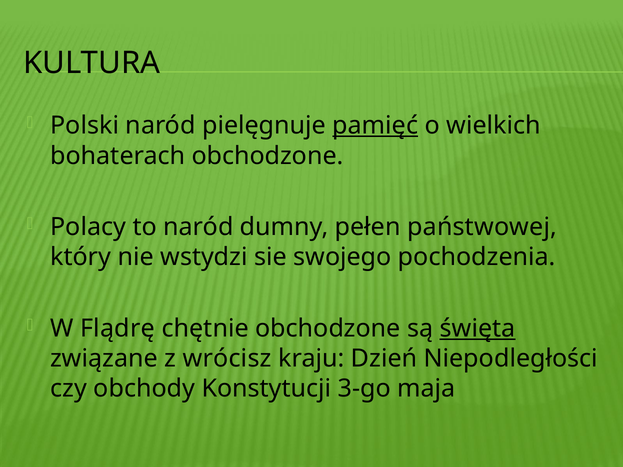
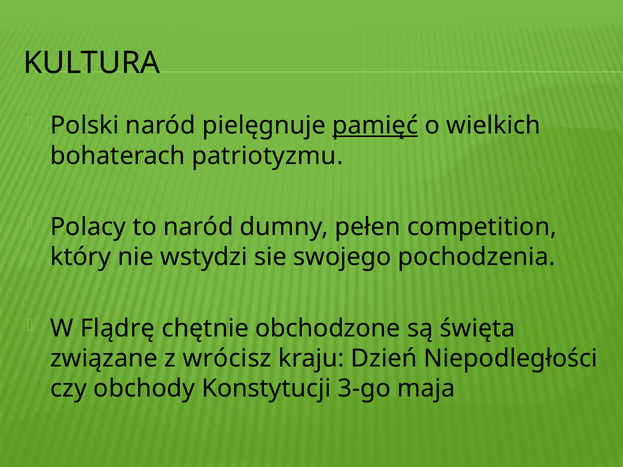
bohaterach obchodzone: obchodzone -> patriotyzmu (267, 156)
państwowej: państwowej -> competition (482, 227)
święta underline: present -> none (478, 329)
